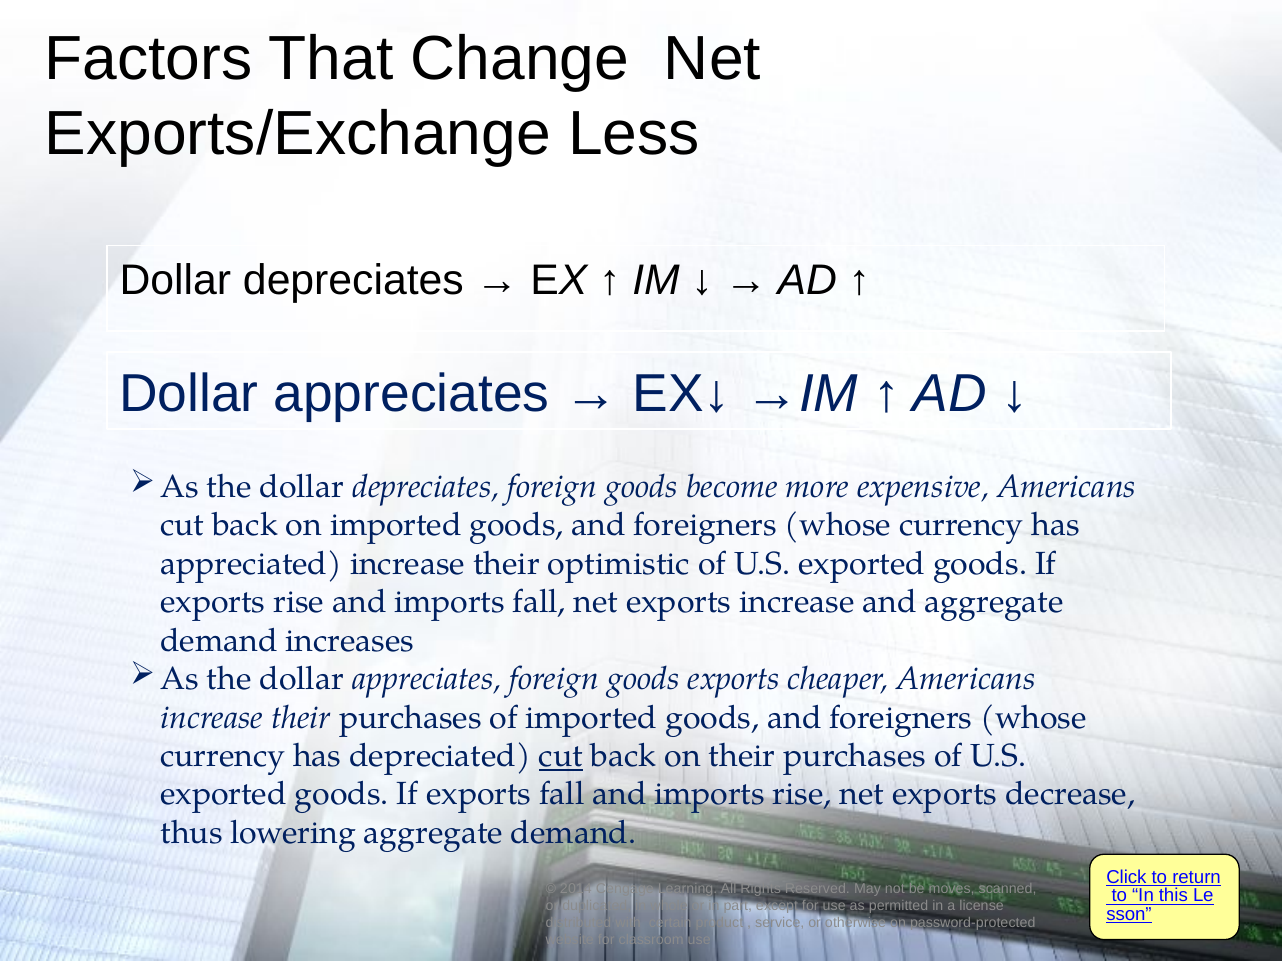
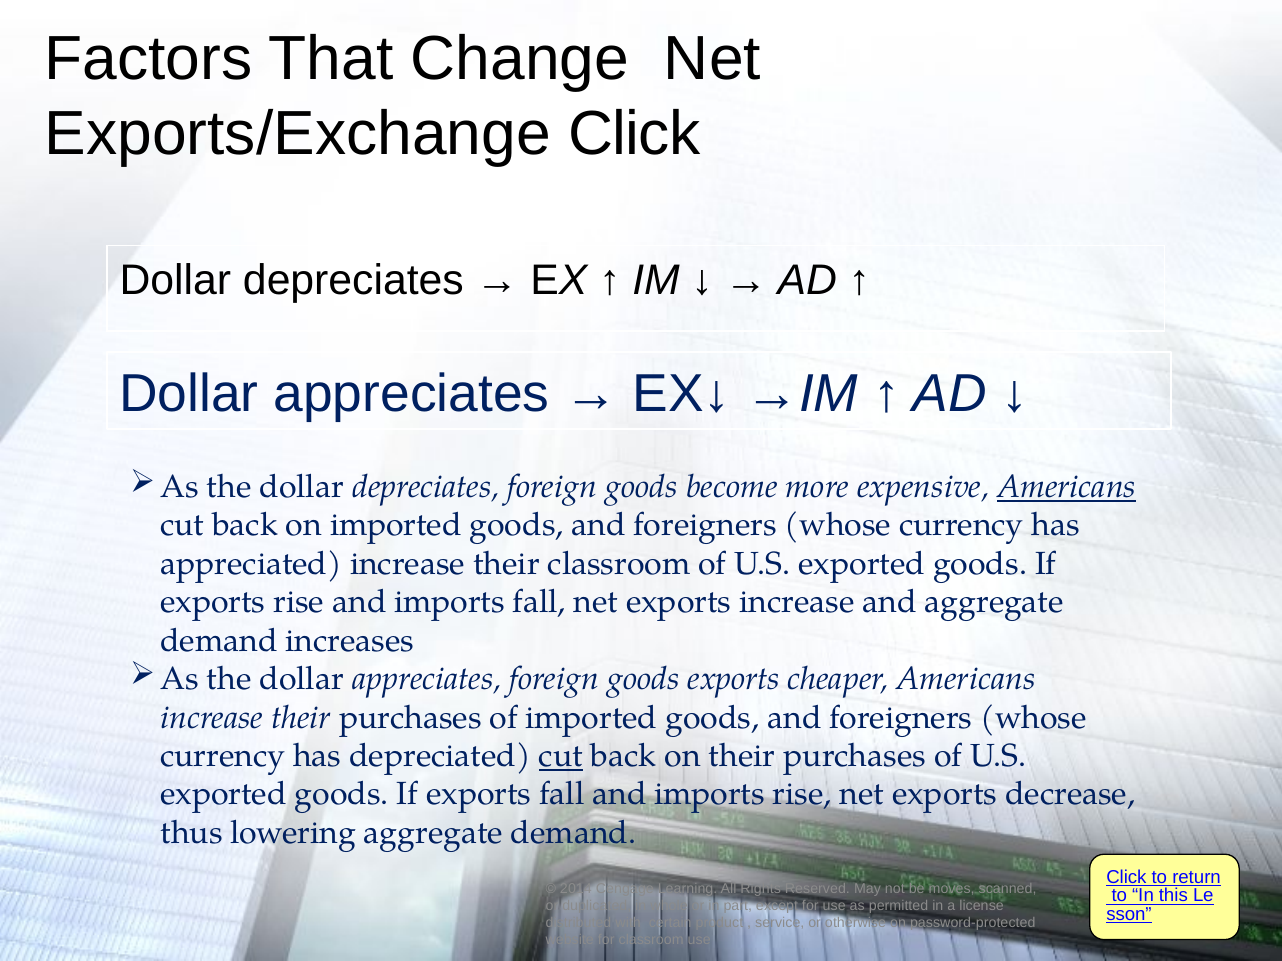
Exports/Exchange Less: Less -> Click (634, 134)
Americans underline: none -> present (1067, 487)
their optimistic: optimistic -> classroom (619, 564)
